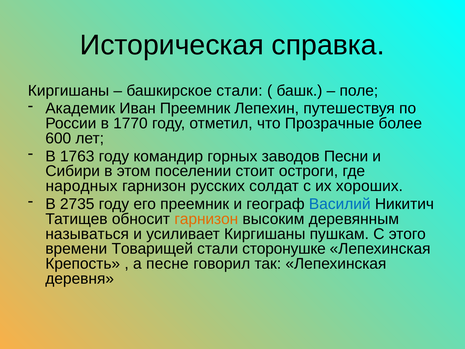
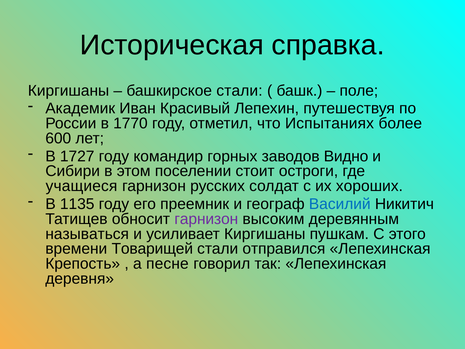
Иван Преемник: Преемник -> Красивый (195, 108)
Прозрачные: Прозрачные -> Испытаниях (329, 123)
1763: 1763 -> 1727 (77, 156)
Песни: Песни -> Видно (346, 156)
народных: народных -> учащиеся (81, 186)
2735: 2735 -> 1135 (77, 204)
гарнизон colour: orange -> purple (206, 219)
сторонушке: сторонушке -> отправился (284, 249)
